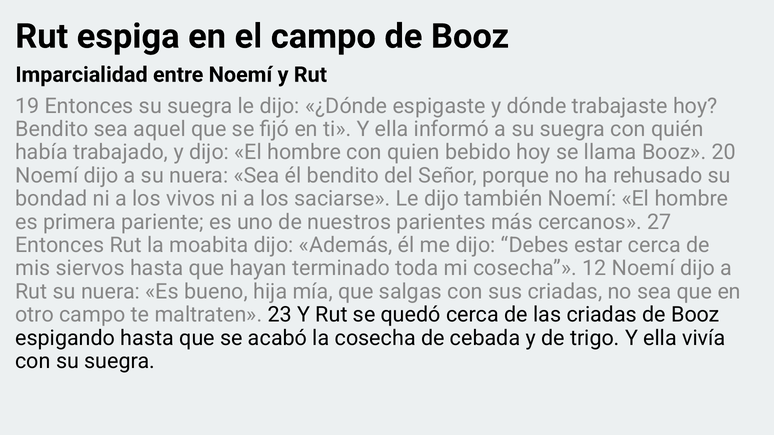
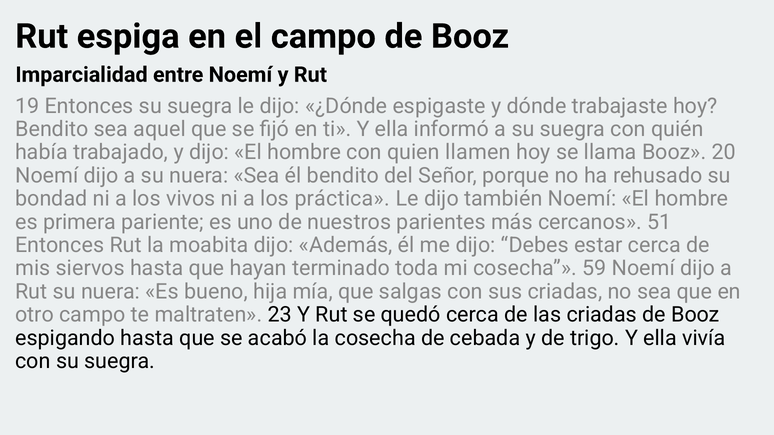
bebido: bebido -> llamen (478, 153)
saciarse: saciarse -> práctica (342, 199)
27: 27 -> 51 (659, 222)
12: 12 -> 59 (594, 269)
